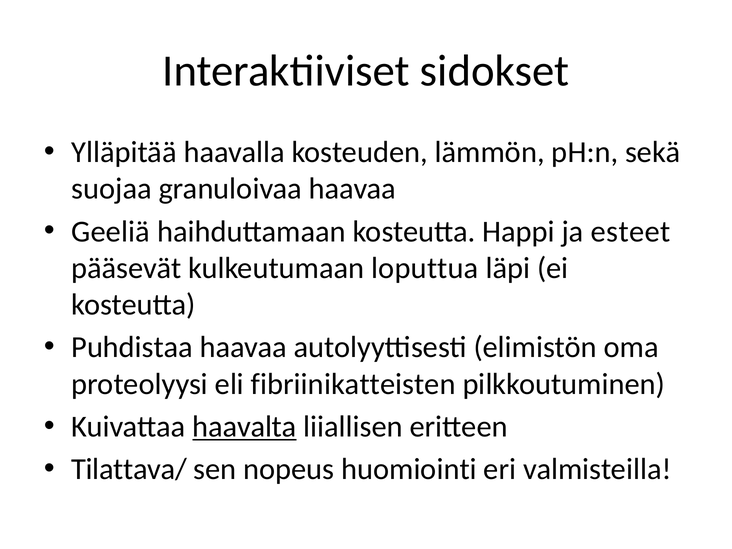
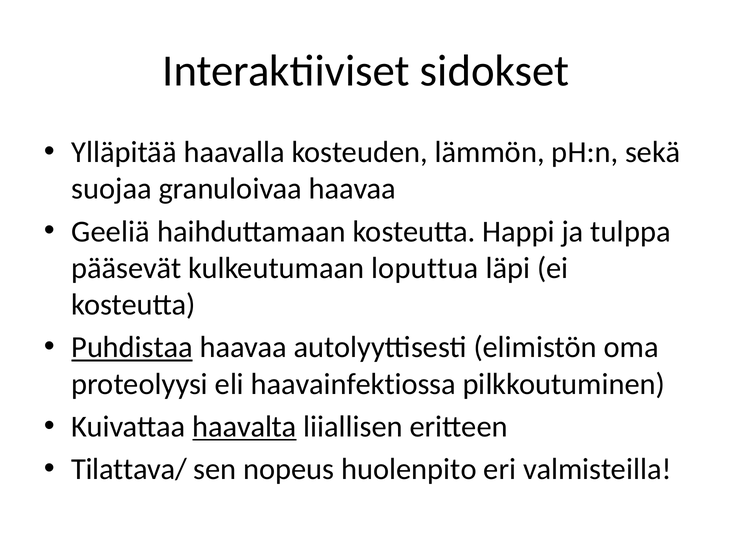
esteet: esteet -> tulppa (631, 231)
Puhdistaa underline: none -> present (132, 347)
fibriinikatteisten: fibriinikatteisten -> haavainfektiossa (353, 384)
huomiointi: huomiointi -> huolenpito (409, 469)
